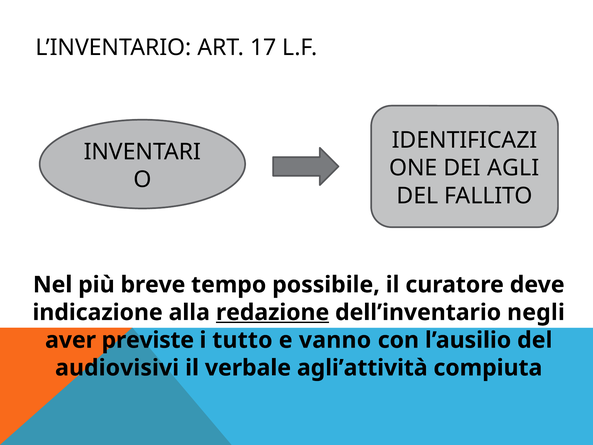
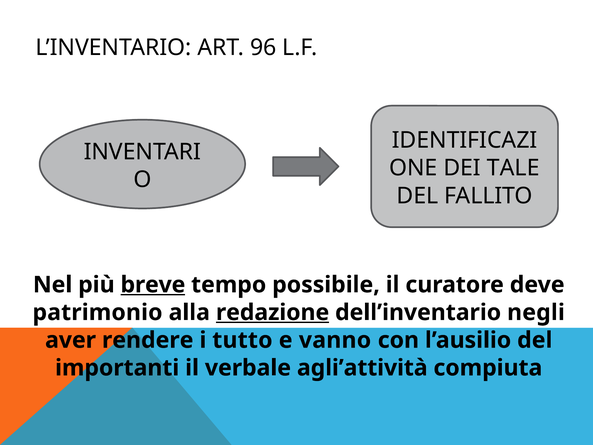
17: 17 -> 96 (263, 47)
AGLI: AGLI -> TALE (513, 168)
breve underline: none -> present (153, 285)
indicazione: indicazione -> patrimonio (97, 312)
previste: previste -> rendere (148, 340)
audiovisivi: audiovisivi -> importanti (117, 368)
